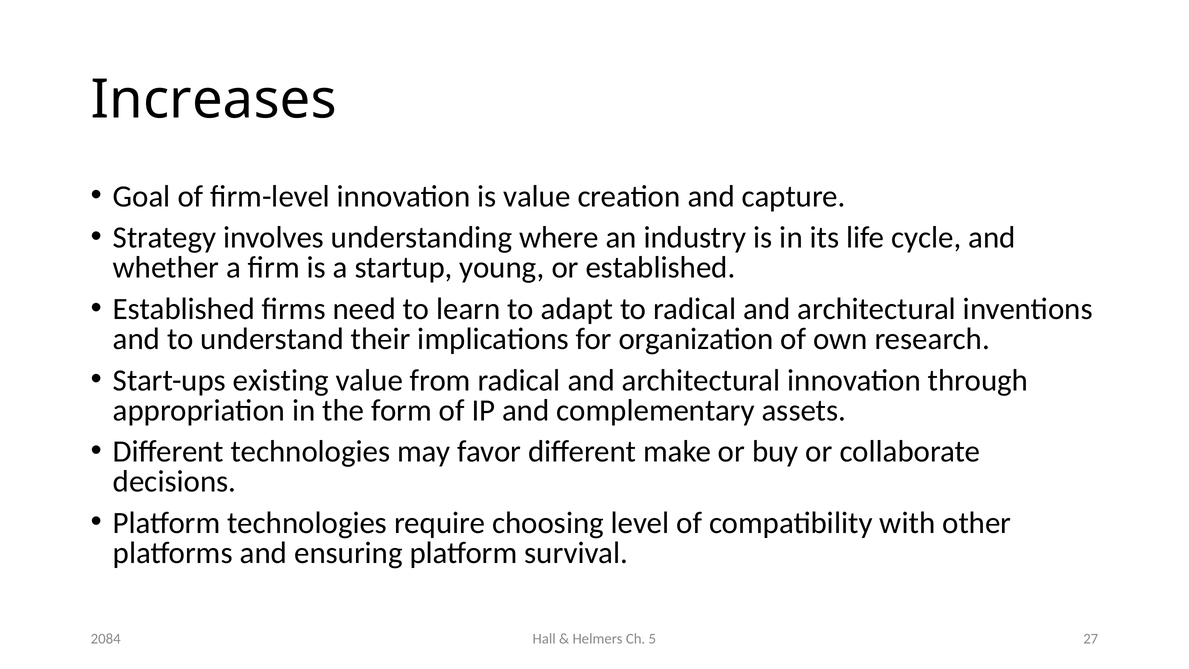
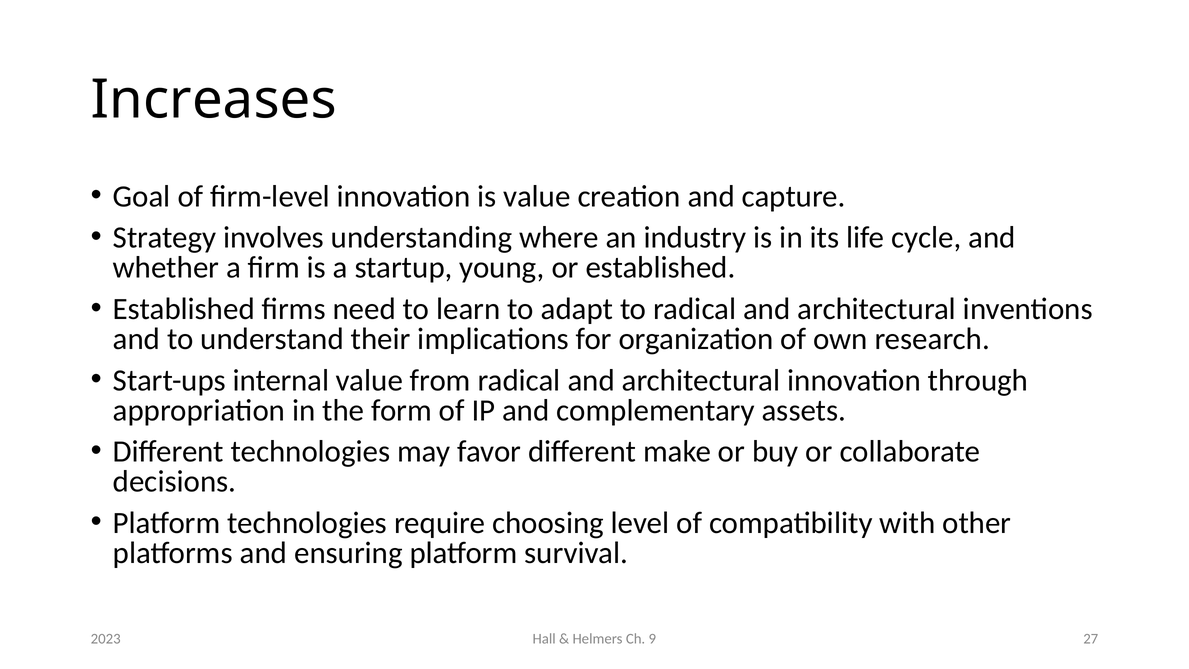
existing: existing -> internal (281, 380)
5: 5 -> 9 (652, 639)
2084: 2084 -> 2023 (106, 639)
